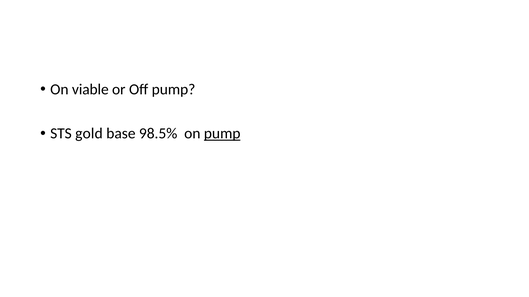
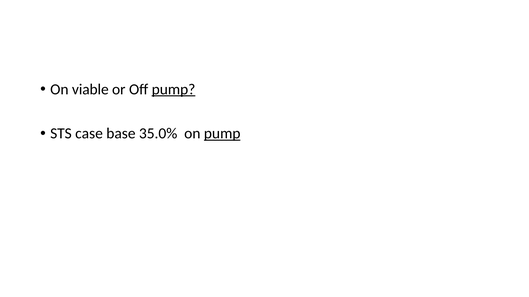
pump underline: none -> present (174, 89)
gold: gold -> case (89, 134)
98.5%: 98.5% -> 35.0% (158, 134)
